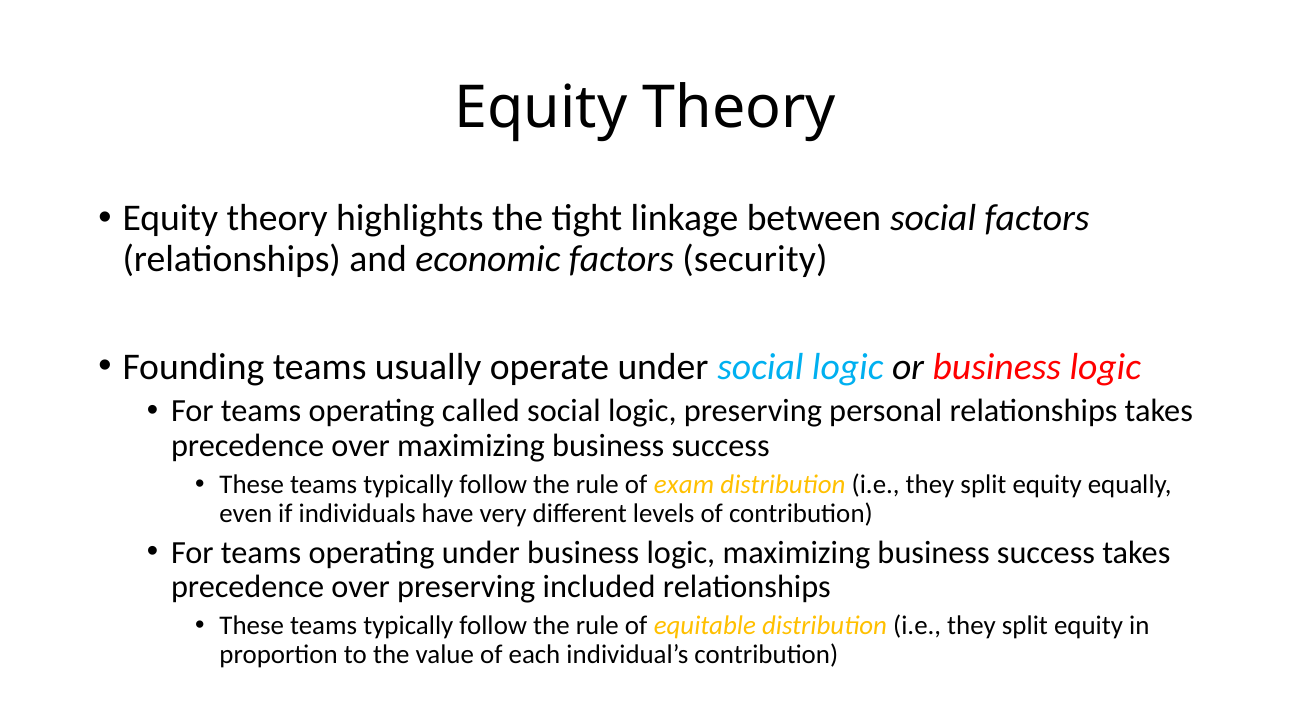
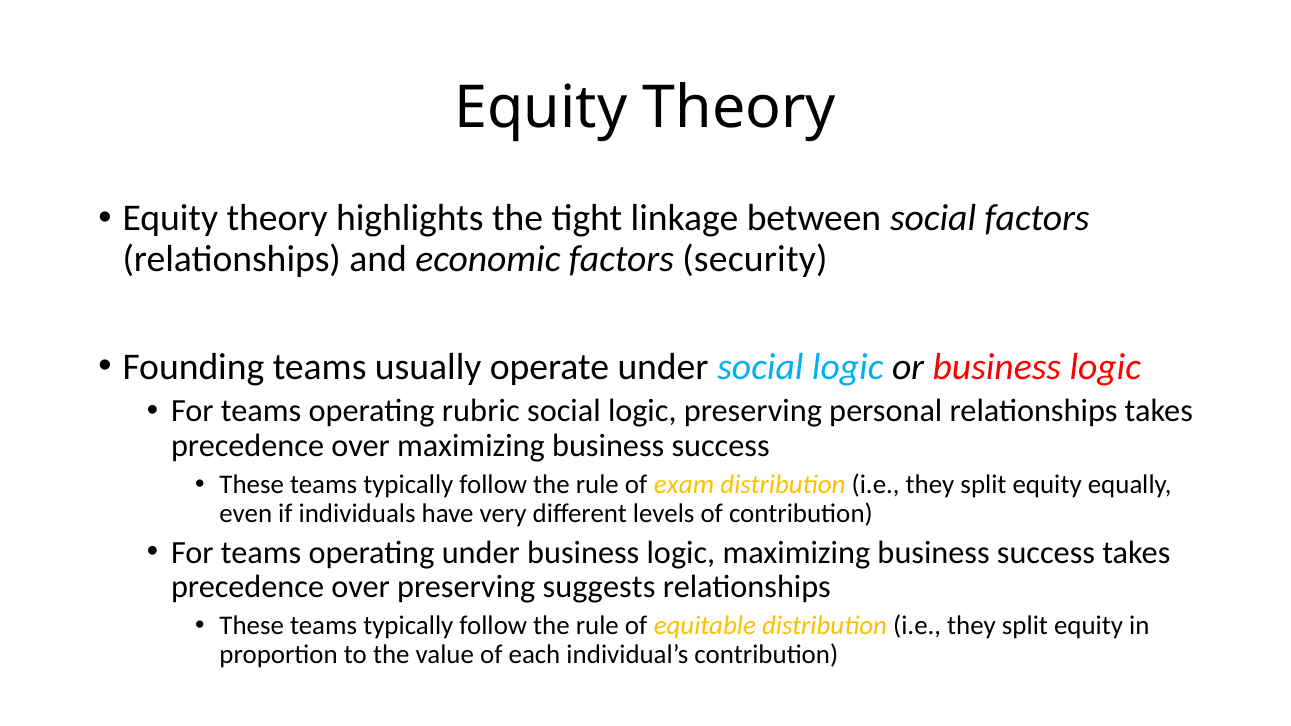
called: called -> rubric (481, 411)
included: included -> suggests (599, 587)
